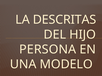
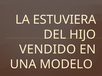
DESCRITAS: DESCRITAS -> ESTUVIERA (64, 20)
PERSONA: PERSONA -> VENDIDO (48, 50)
